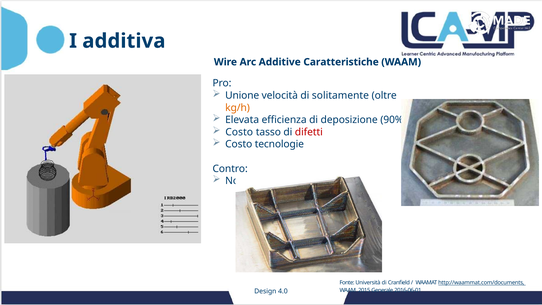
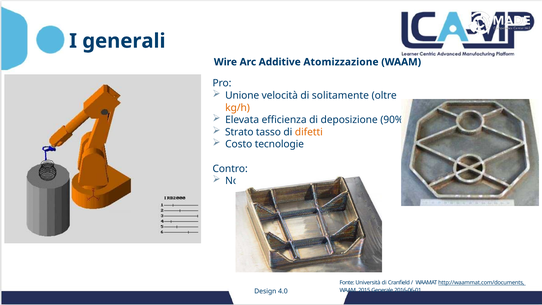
additiva: additiva -> generali (124, 41)
Caratteristiche: Caratteristiche -> Atomizzazione (341, 62)
Costo: Costo -> Strato (239, 132)
difetti colour: red -> orange (309, 132)
